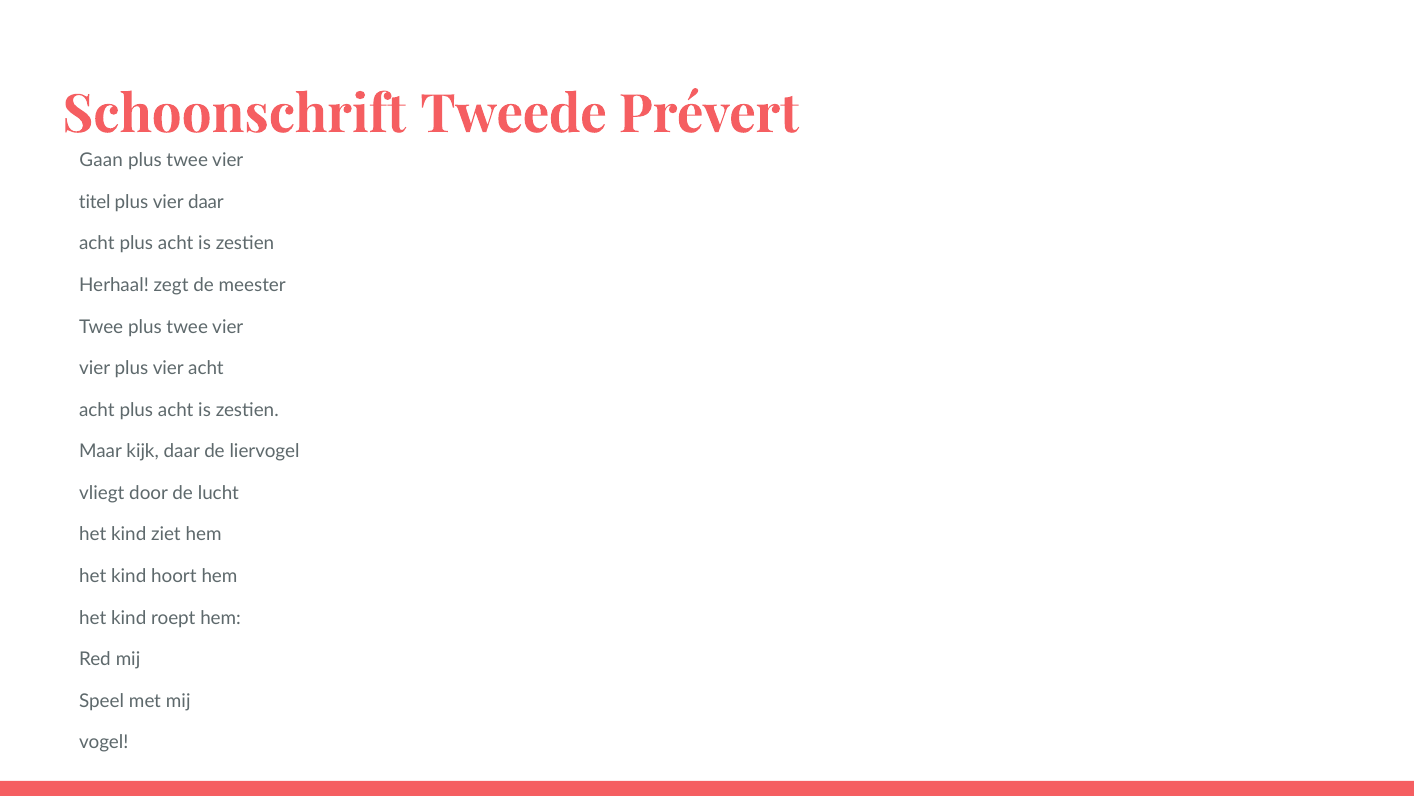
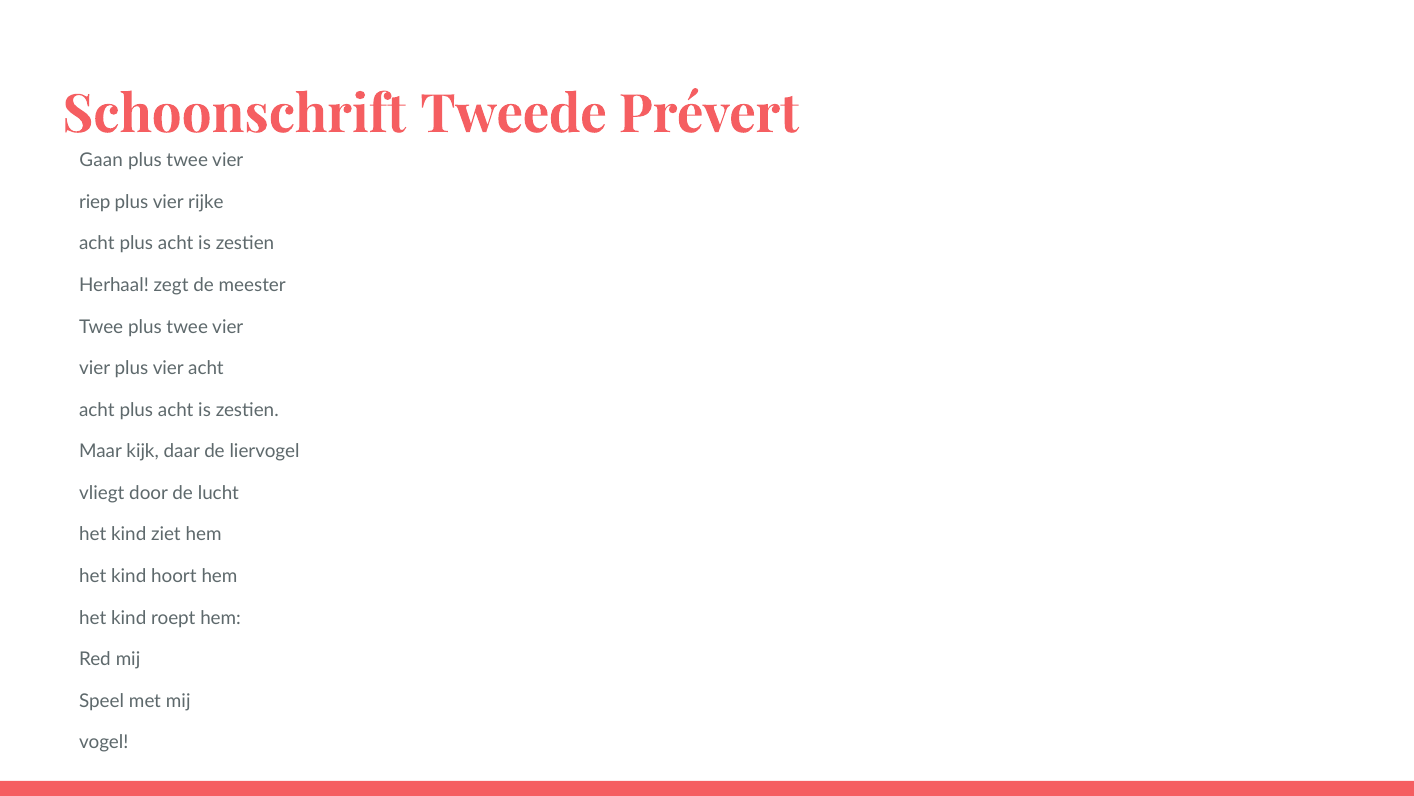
titel: titel -> riep (95, 202)
vier daar: daar -> rijke (206, 202)
